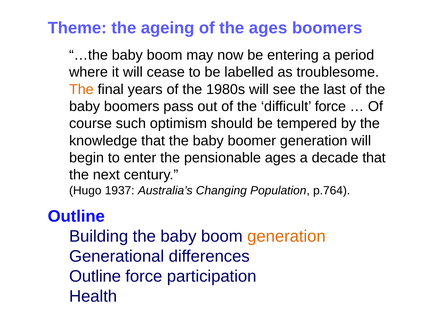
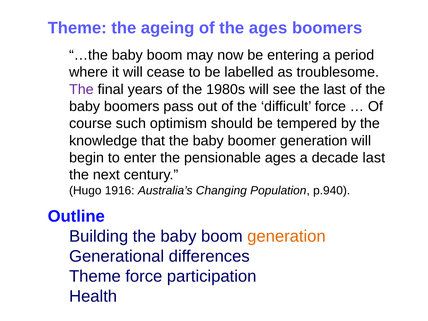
The colour: orange -> purple (81, 89)
decade that: that -> last (374, 158)
1937: 1937 -> 1916 (120, 190)
p.764: p.764 -> p.940 (332, 190)
Outline: Outline -> Theme (95, 276)
